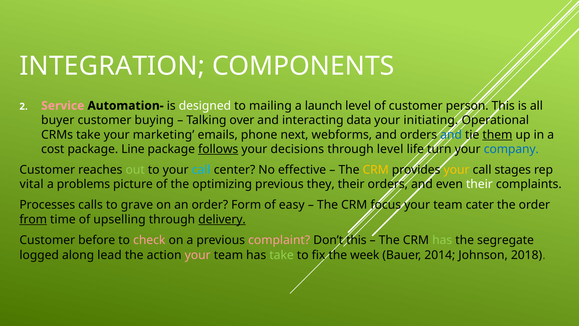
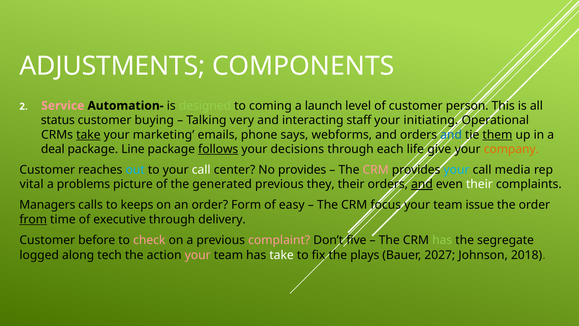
INTEGRATION: INTEGRATION -> ADJUSTMENTS (112, 66)
designed colour: white -> light green (205, 106)
mailing: mailing -> coming (270, 106)
buyer: buyer -> status (58, 120)
over: over -> very (242, 120)
data: data -> staff (359, 120)
take underline: none -> present (88, 135)
next: next -> says (294, 135)
cost: cost -> deal (53, 149)
through level: level -> each (390, 149)
turn: turn -> give (439, 149)
company colour: blue -> orange (511, 149)
out colour: light green -> light blue (135, 170)
call colour: light blue -> white (201, 170)
No effective: effective -> provides (302, 170)
CRM colour: yellow -> pink (376, 170)
your colour: yellow -> light blue (457, 170)
stages: stages -> media (513, 170)
optimizing: optimizing -> generated (222, 184)
and underline: none -> present (422, 184)
Processes: Processes -> Managers (47, 205)
grave: grave -> keeps (137, 205)
cater: cater -> issue (480, 205)
upselling: upselling -> executive (120, 219)
delivery underline: present -> none (222, 219)
Don’t this: this -> five (356, 240)
lead: lead -> tech (110, 255)
take colour: light green -> white (282, 255)
week: week -> plays (365, 255)
2014: 2014 -> 2027 (440, 255)
